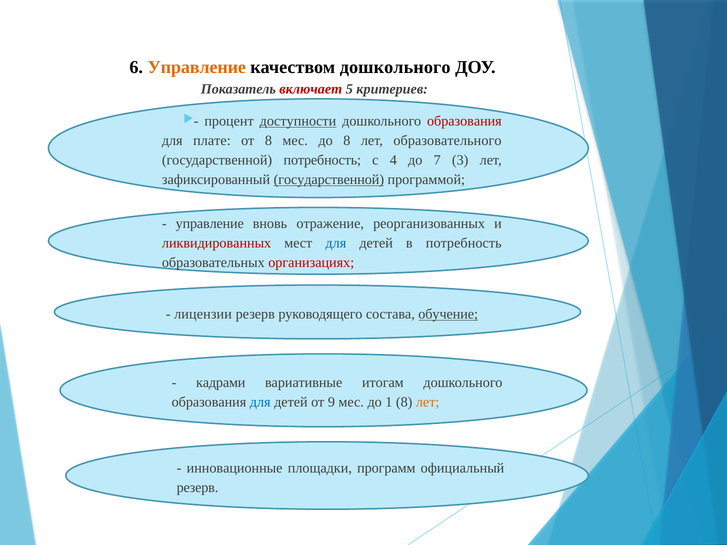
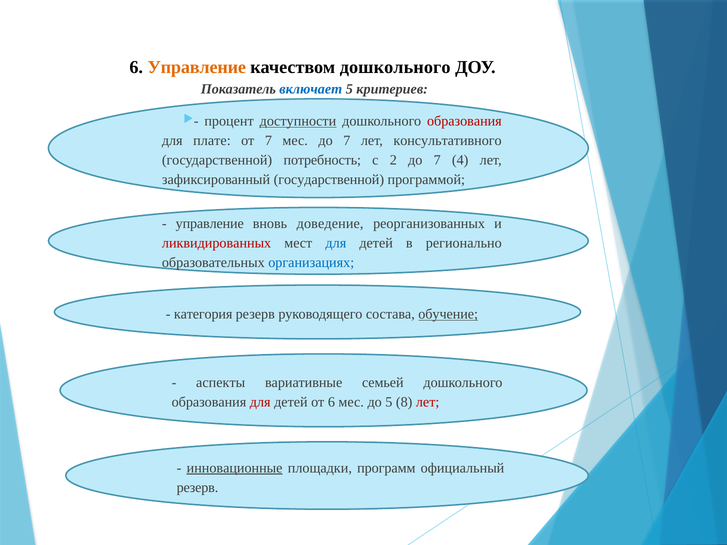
включает colour: red -> blue (311, 89)
от 8: 8 -> 7 (268, 141)
мес до 8: 8 -> 7 (347, 141)
образовательного: образовательного -> консультативного (448, 141)
4: 4 -> 2 (393, 160)
3: 3 -> 4 (460, 160)
государственной underline: present -> none (329, 180)
отражение: отражение -> доведение (330, 224)
в потребность: потребность -> регионально (464, 243)
организациях colour: red -> blue (311, 263)
лицензии: лицензии -> категория (203, 314)
кадрами: кадрами -> аспекты (221, 383)
итогам: итогам -> семьей (383, 383)
для colour: blue -> red (260, 402)
от 9: 9 -> 6 (331, 402)
до 1: 1 -> 5 (389, 402)
лет colour: orange -> red (428, 402)
инновационные underline: none -> present (235, 468)
